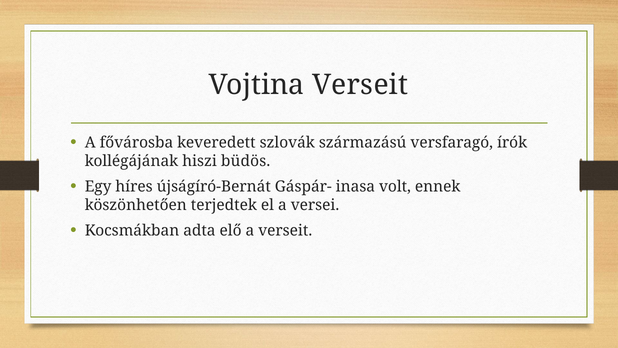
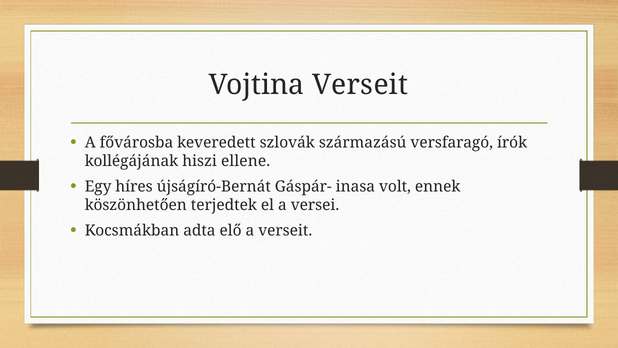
büdös: büdös -> ellene (246, 161)
